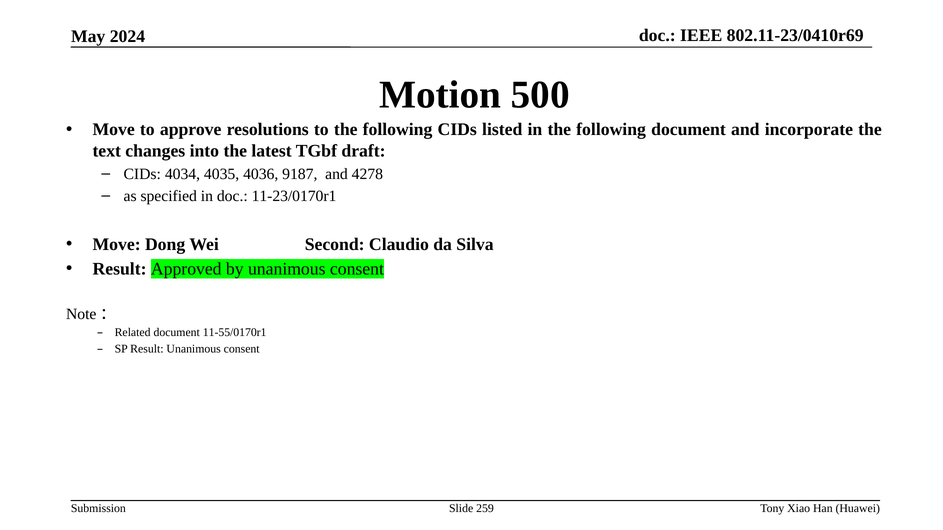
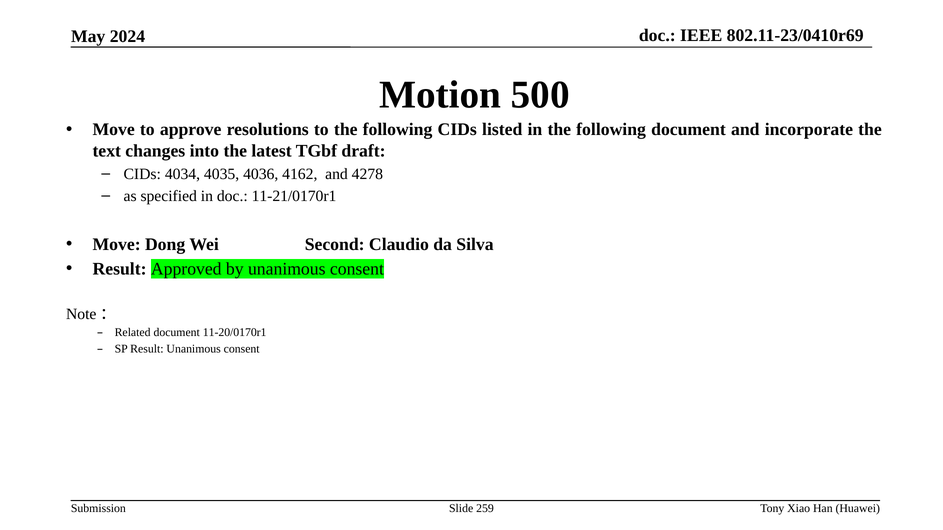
9187: 9187 -> 4162 (300, 174)
11-23/0170r1: 11-23/0170r1 -> 11-21/0170r1 (294, 196)
11-55/0170r1: 11-55/0170r1 -> 11-20/0170r1 (235, 333)
